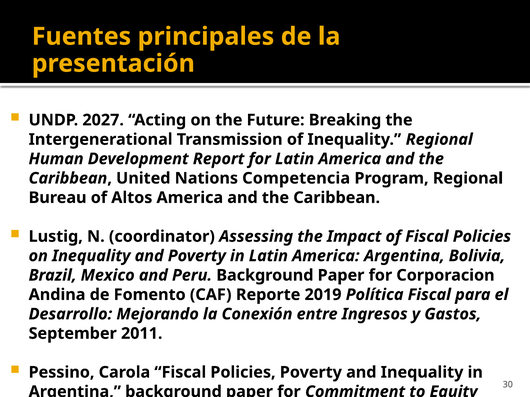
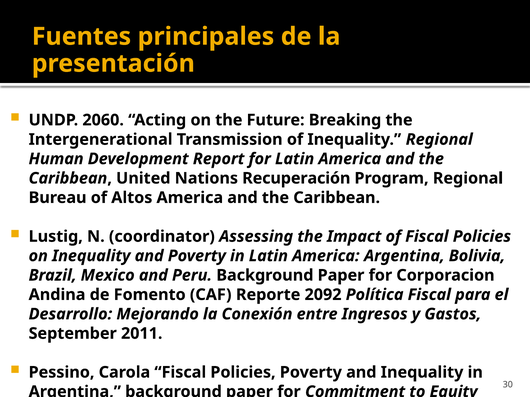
2027: 2027 -> 2060 (103, 120)
Competencia: Competencia -> Recuperación (296, 178)
2019: 2019 -> 2092 (323, 295)
